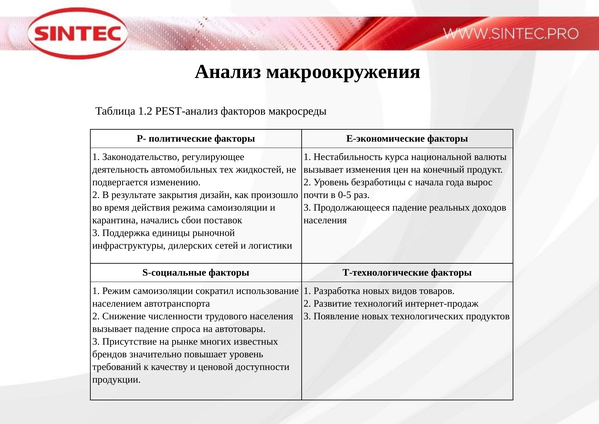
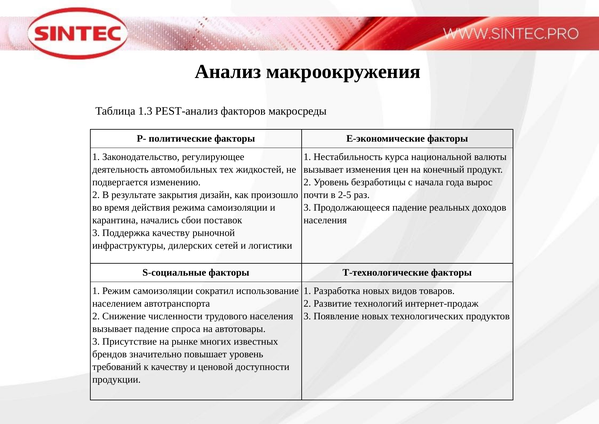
1.2: 1.2 -> 1.3 (145, 111)
0-5: 0-5 -> 2-5 (345, 195)
Поддержка единицы: единицы -> качеству (171, 233)
